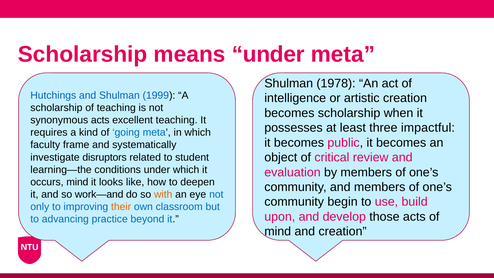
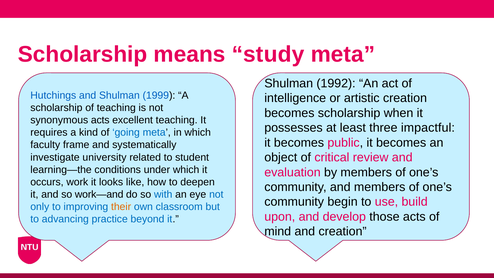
means under: under -> study (268, 54)
1978: 1978 -> 1992 (336, 83)
disruptors: disruptors -> university (104, 157)
occurs mind: mind -> work (77, 182)
with colour: orange -> blue (163, 194)
